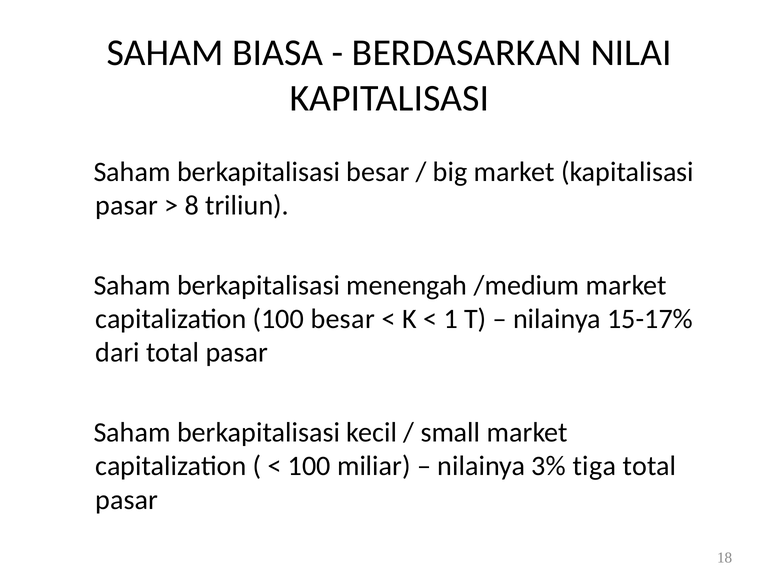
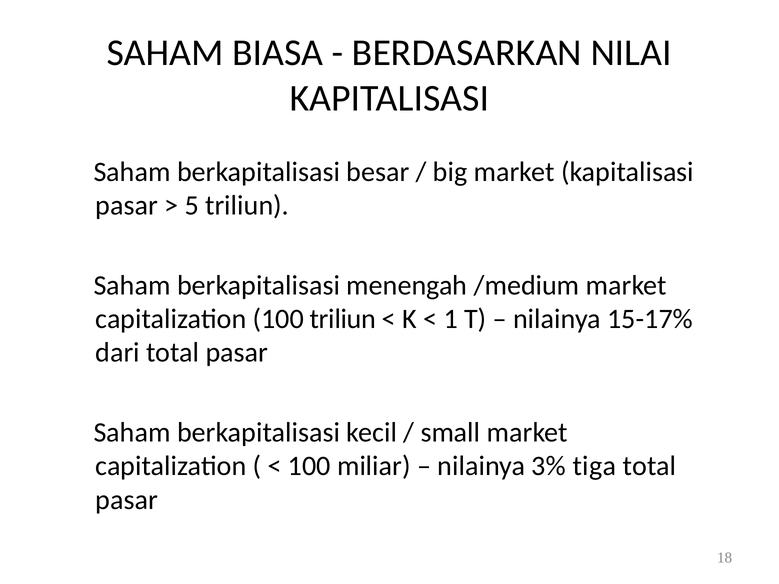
8: 8 -> 5 (192, 206)
100 besar: besar -> triliun (343, 319)
